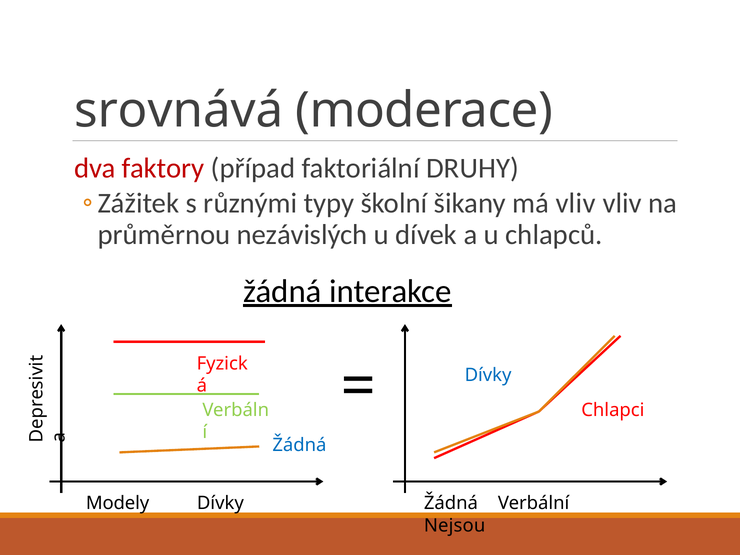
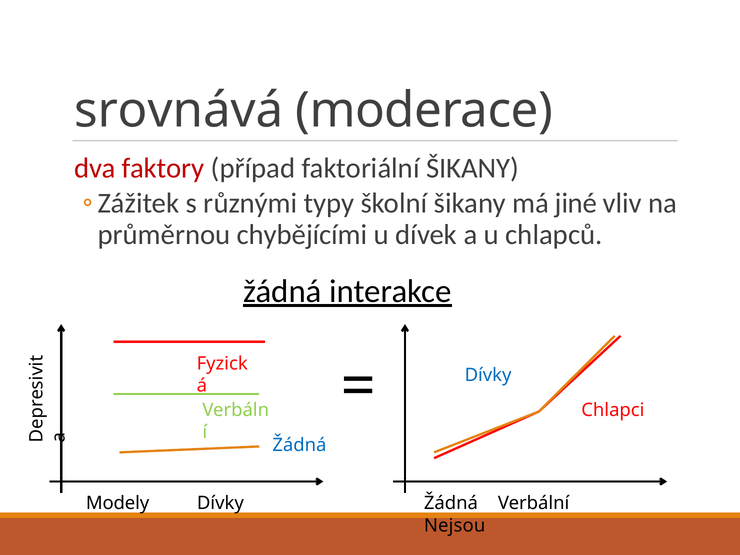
faktoriální DRUHY: DRUHY -> ŠIKANY (473, 168)
má vliv: vliv -> jiné (576, 203)
nezávislých: nezávislých -> chybějícími (302, 235)
